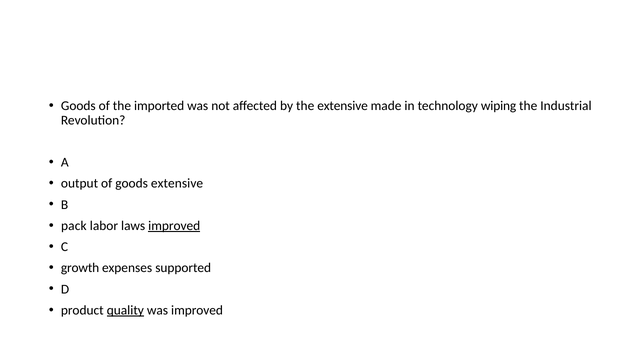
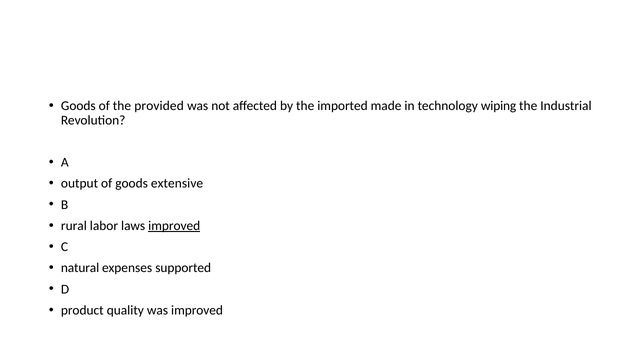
imported: imported -> provided (159, 106)
the extensive: extensive -> imported (343, 106)
pack: pack -> rural (74, 226)
growth: growth -> natural (80, 268)
quality underline: present -> none (125, 310)
